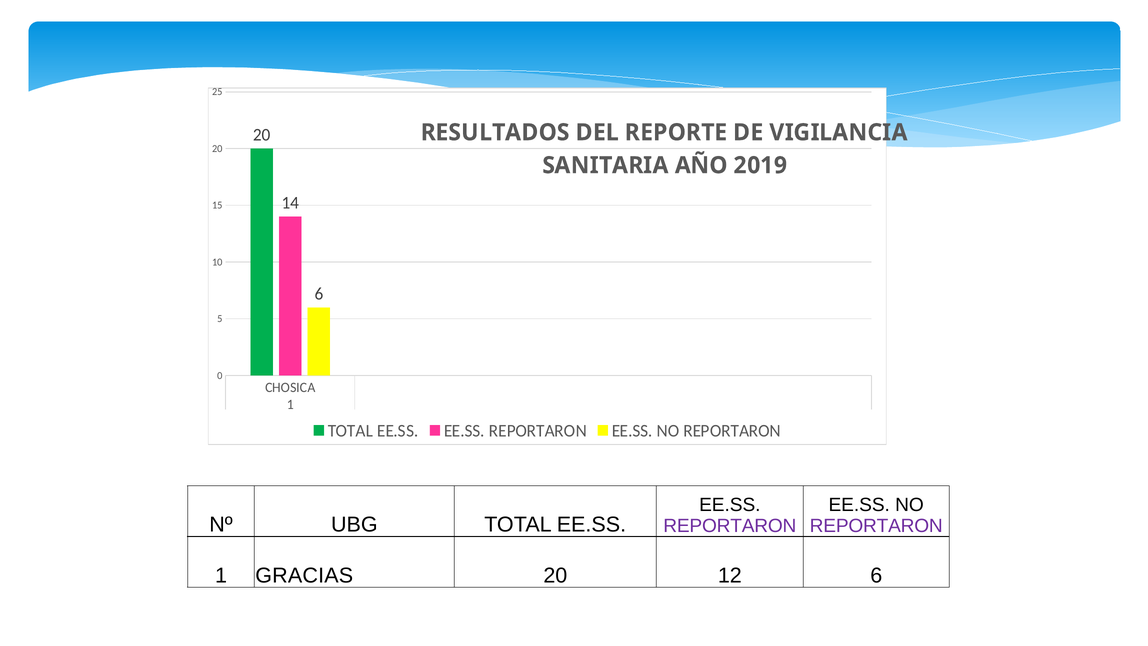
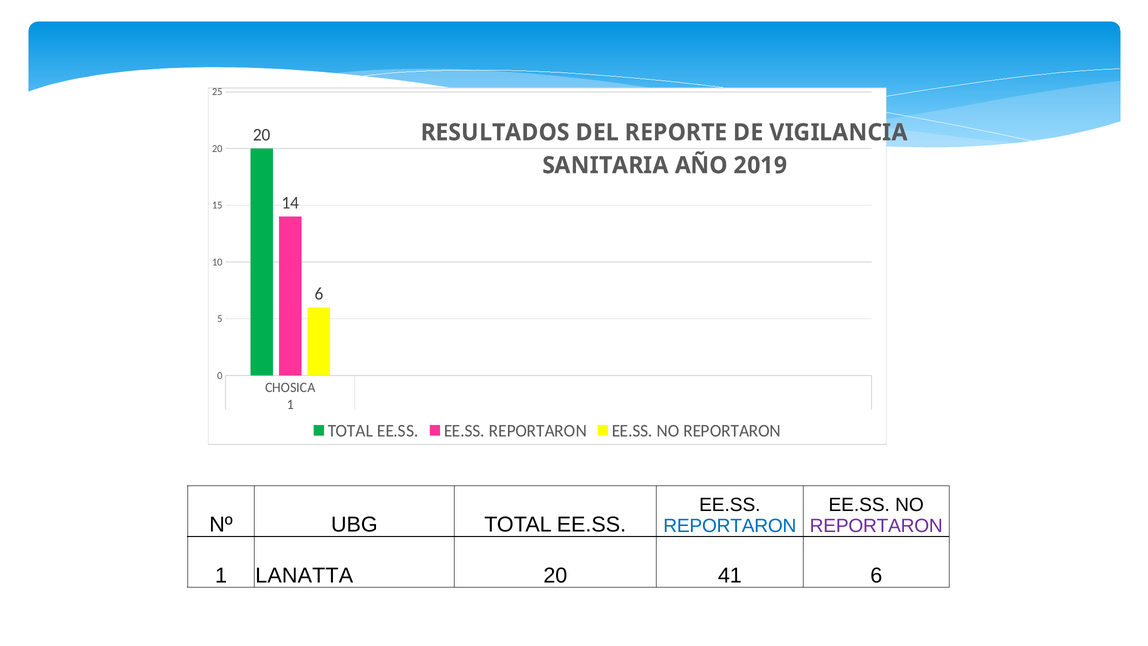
REPORTARON colour: purple -> blue (730, 526)
GRACIAS: GRACIAS -> LANATTA (304, 575)
12: 12 -> 41 (730, 575)
